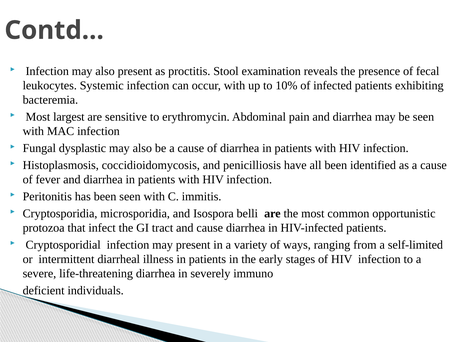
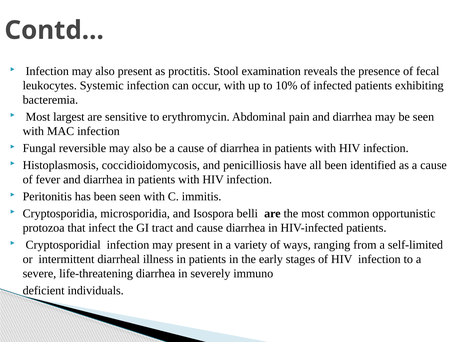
dysplastic: dysplastic -> reversible (82, 148)
